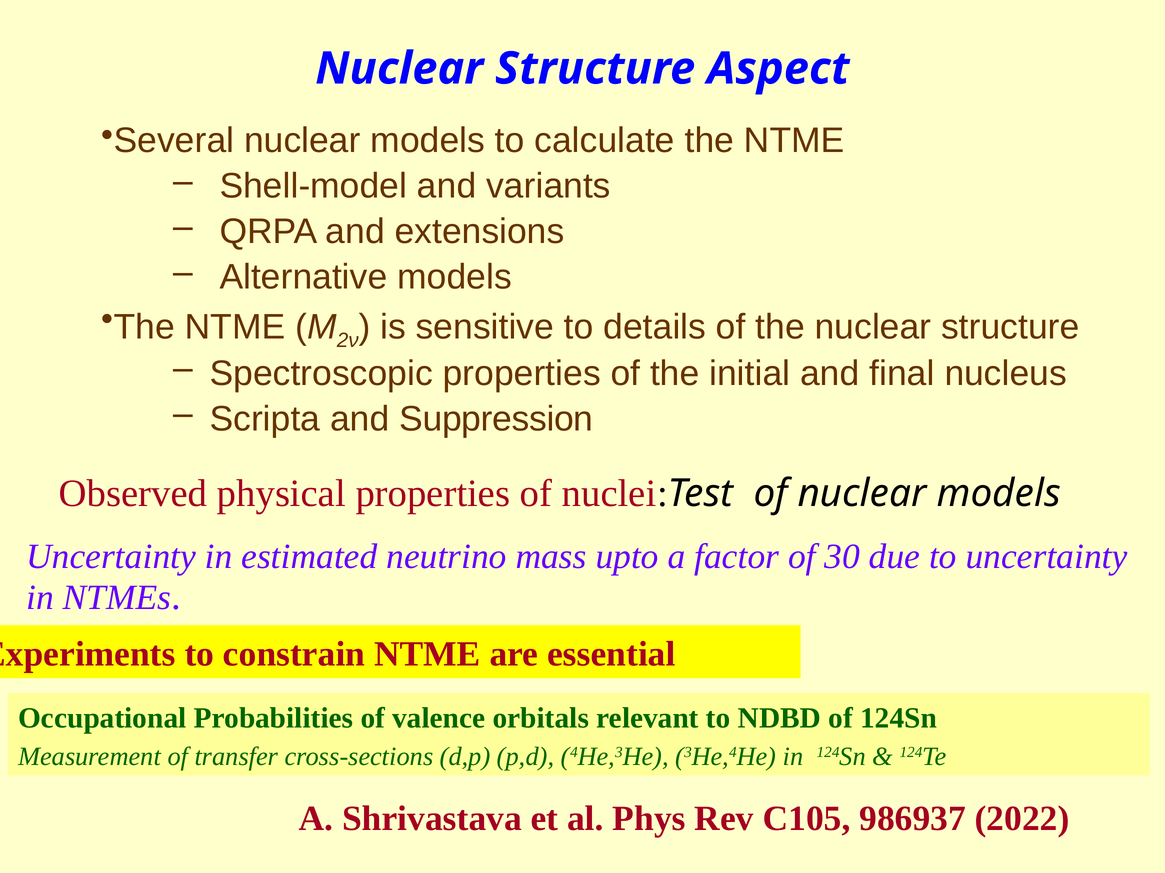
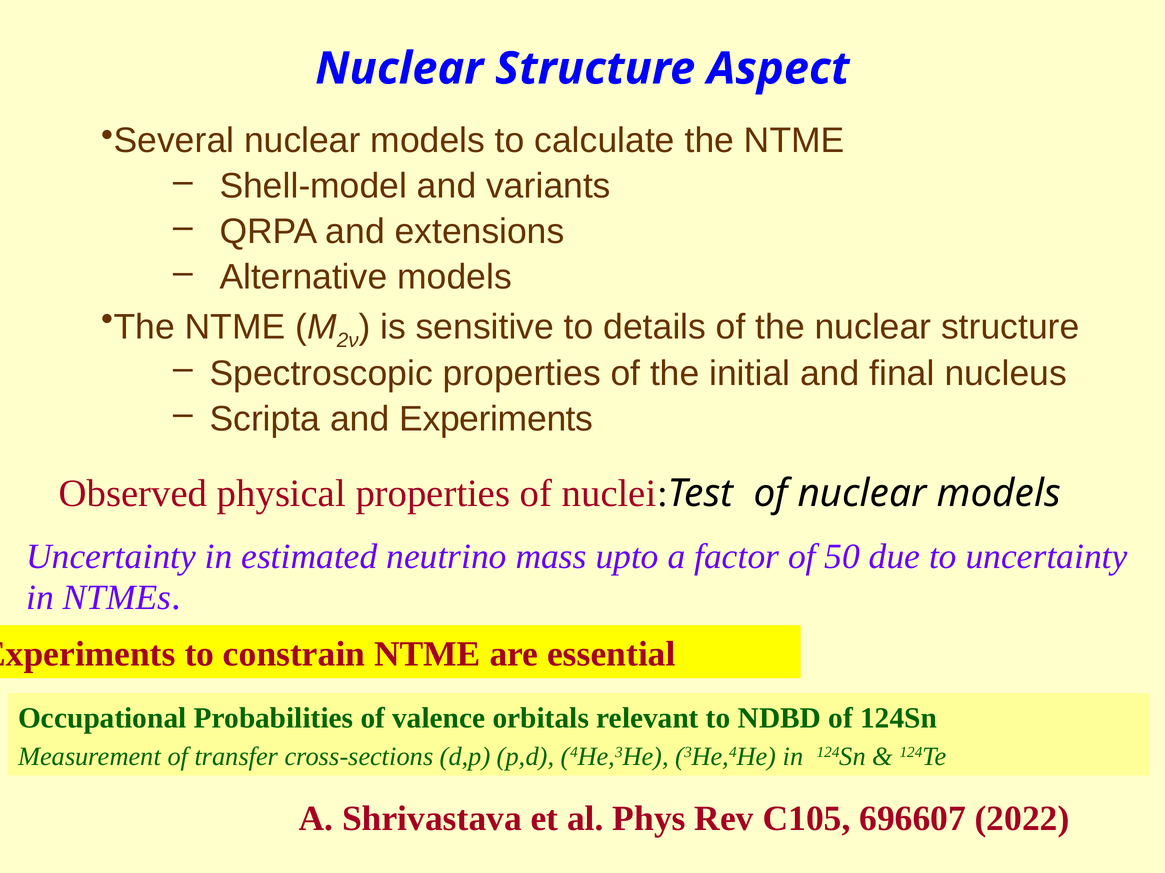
and Suppression: Suppression -> Experiments (496, 419)
30: 30 -> 50 (842, 557)
986937: 986937 -> 696607 (913, 819)
